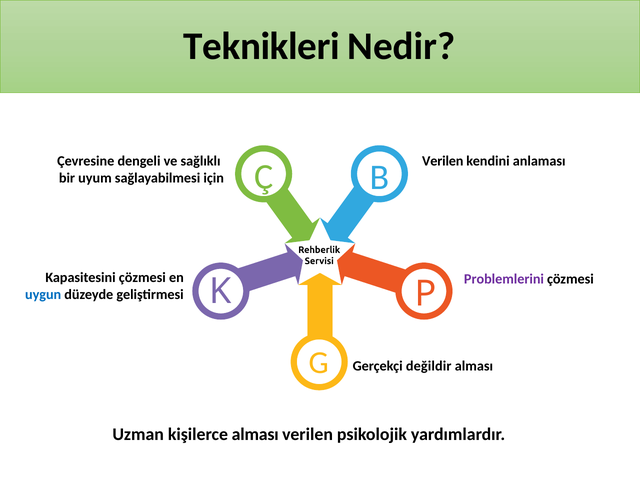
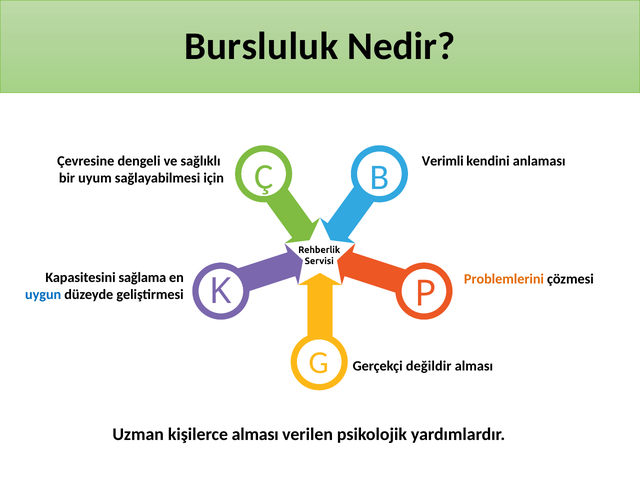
Teknikleri: Teknikleri -> Bursluluk (261, 46)
Verilen: Verilen -> Verimli (443, 161)
Kapasitesini çözmesi: çözmesi -> sağlama (142, 278)
Problemlerini colour: purple -> orange (504, 279)
